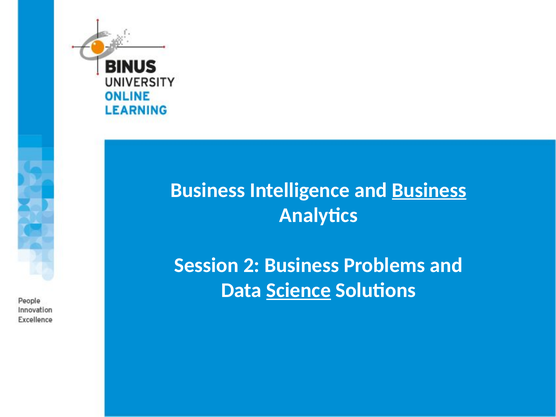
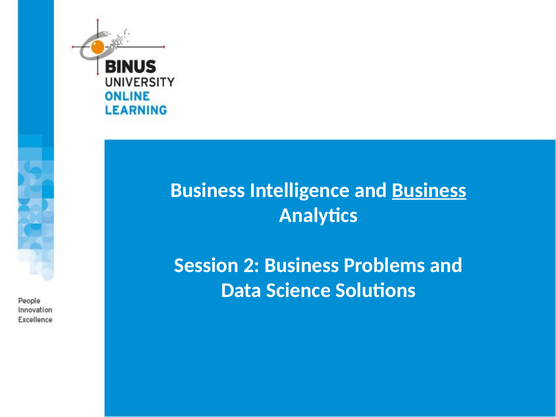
Science underline: present -> none (299, 290)
